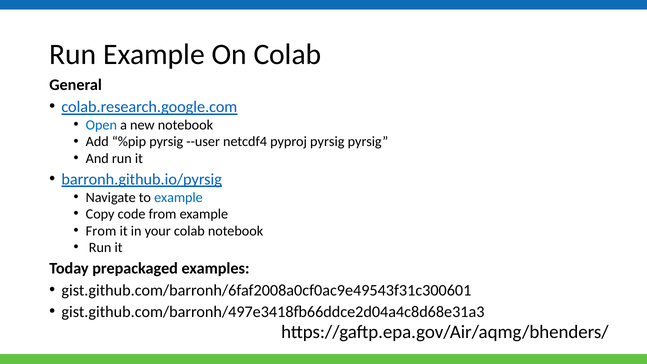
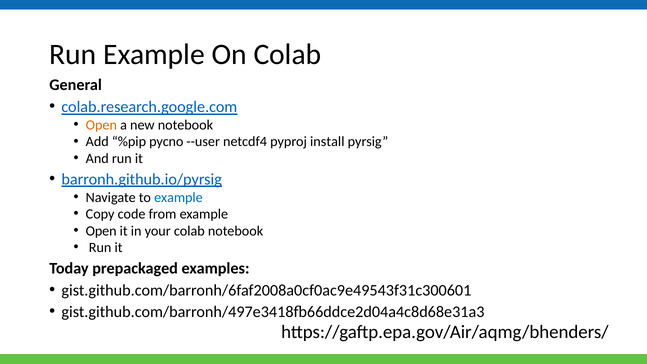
Open colour: blue -> orange (101, 125)
%pip pyrsig: pyrsig -> pycno (166, 142)
pyproj pyrsig: pyrsig -> install (327, 142)
From: From -> Open (101, 231)
